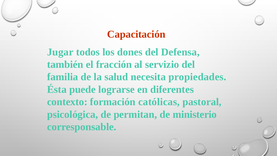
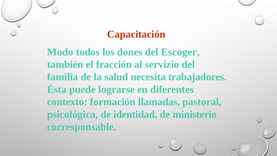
Jugar: Jugar -> Modo (60, 52)
Defensa: Defensa -> Escoger (180, 52)
propiedades: propiedades -> trabajadores (197, 77)
católicas: católicas -> llamadas (159, 102)
permitan: permitan -> identidad (135, 114)
